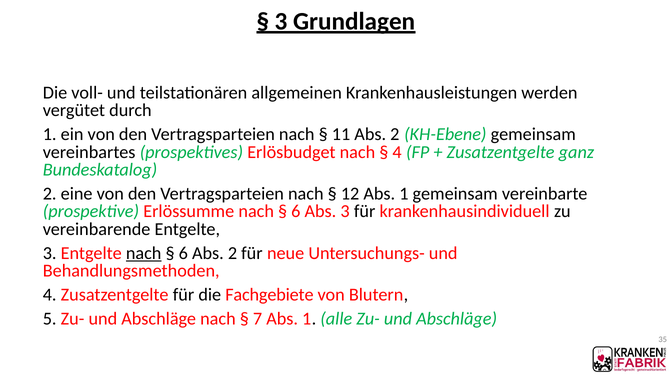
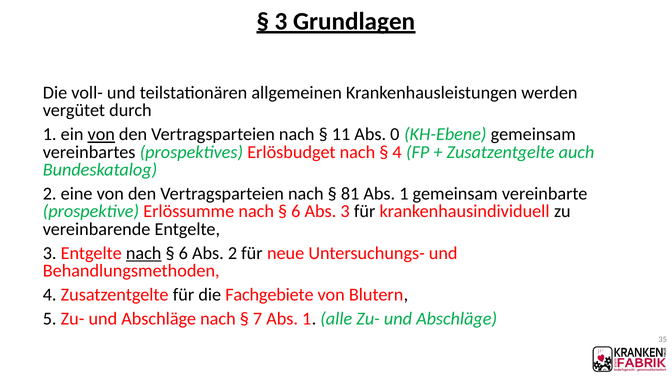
von underline: none -> present (101, 134)
11 Abs 2: 2 -> 0 (395, 134)
ganz: ganz -> auch (576, 152)
12: 12 -> 81 (350, 194)
